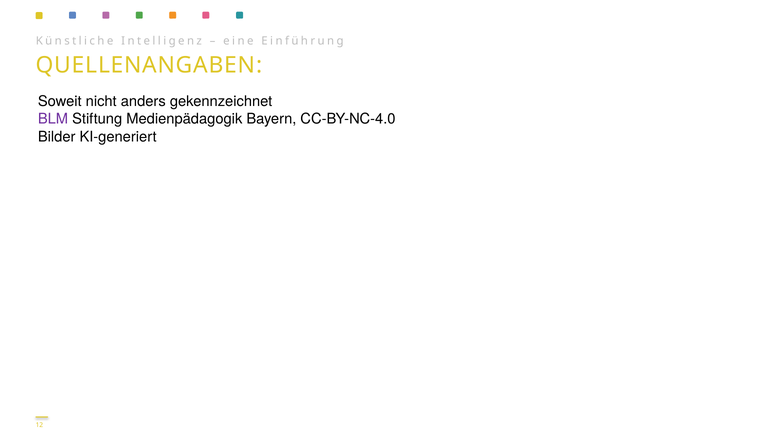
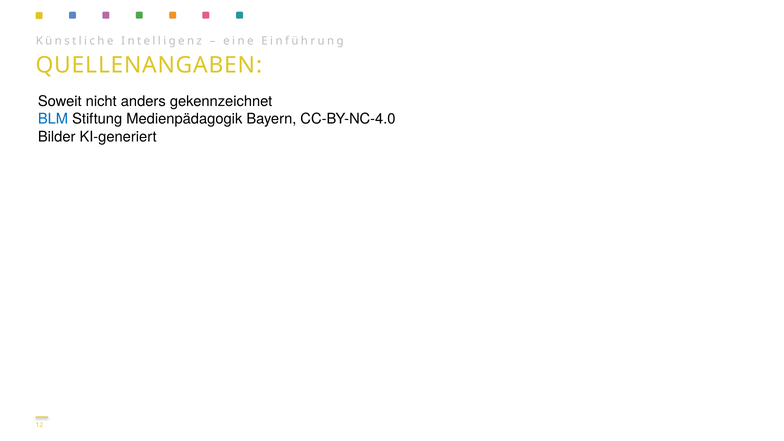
BLM colour: purple -> blue (53, 119)
